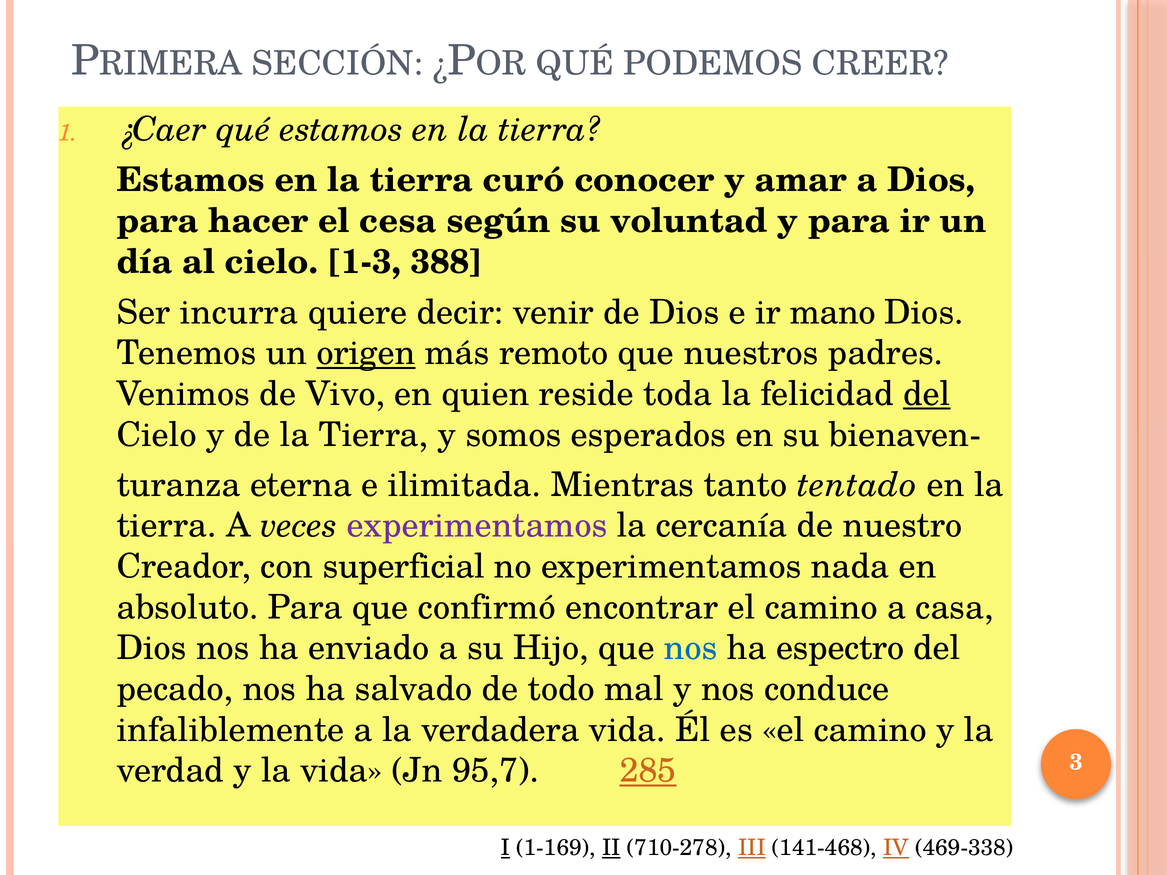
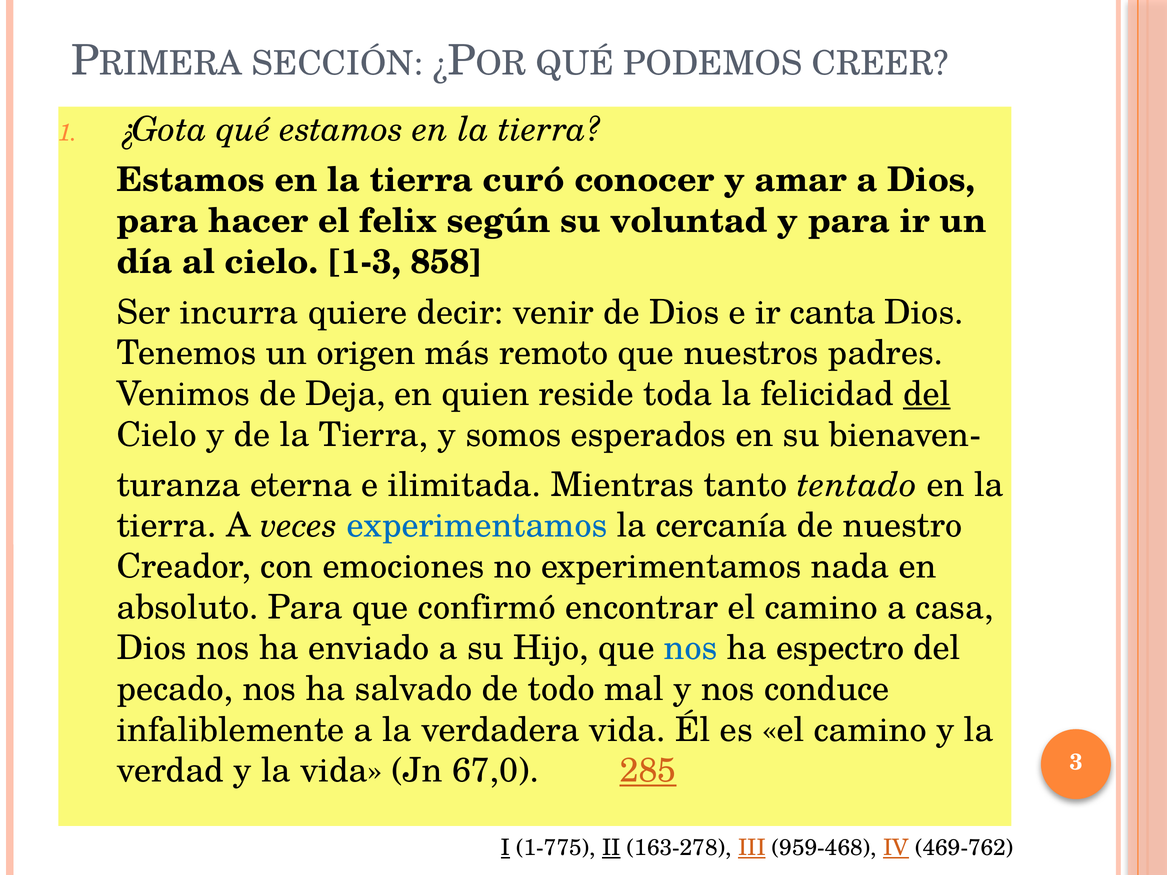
¿Caer: ¿Caer -> ¿Gota (162, 130)
cesa: cesa -> felix (398, 221)
388: 388 -> 858 (447, 262)
mano: mano -> canta (833, 312)
origen underline: present -> none (366, 353)
Vivo: Vivo -> Deja (345, 394)
experimentamos colour: purple -> blue (477, 526)
superficial: superficial -> emociones (404, 567)
95,7: 95,7 -> 67,0 (496, 771)
1-169: 1-169 -> 1-775 (556, 848)
710-278: 710-278 -> 163-278 (679, 848)
141-468: 141-468 -> 959-468 (824, 848)
469-338: 469-338 -> 469-762 (964, 848)
